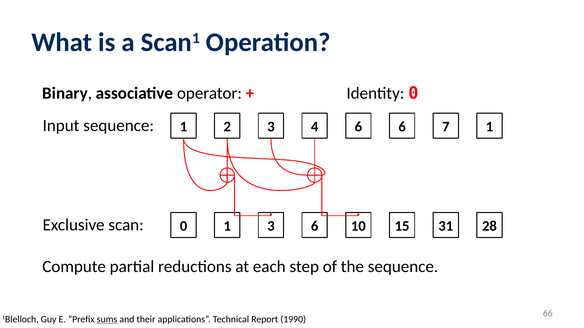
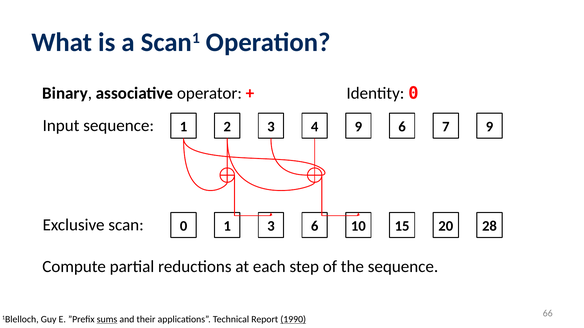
4 6: 6 -> 9 (358, 127)
7 1: 1 -> 9 (489, 127)
31: 31 -> 20 (446, 226)
1990 underline: none -> present (293, 320)
